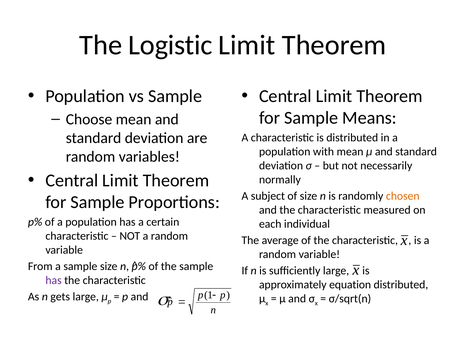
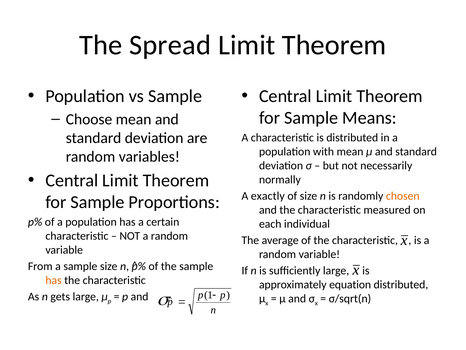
Logistic: Logistic -> Spread (170, 45)
subject: subject -> exactly (268, 196)
has colour: purple -> orange (54, 280)
